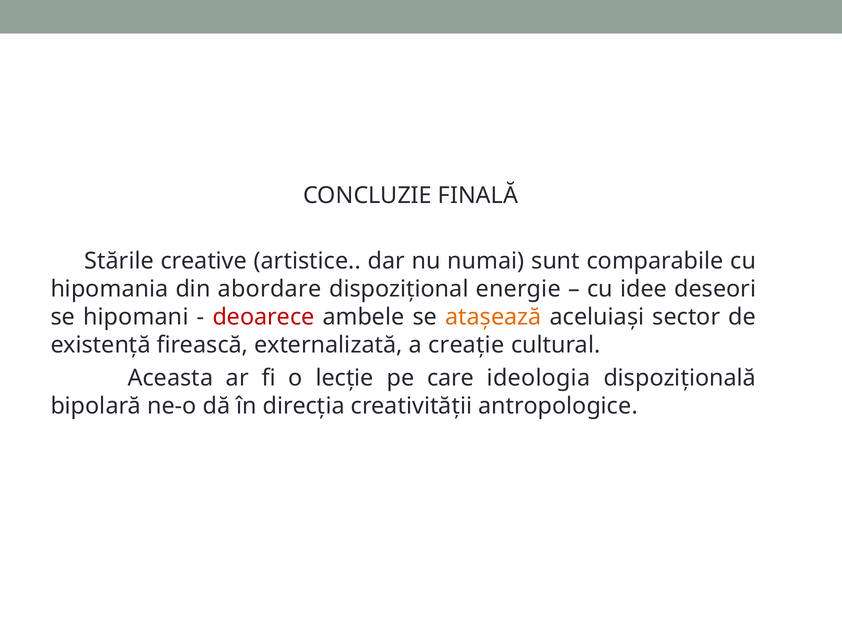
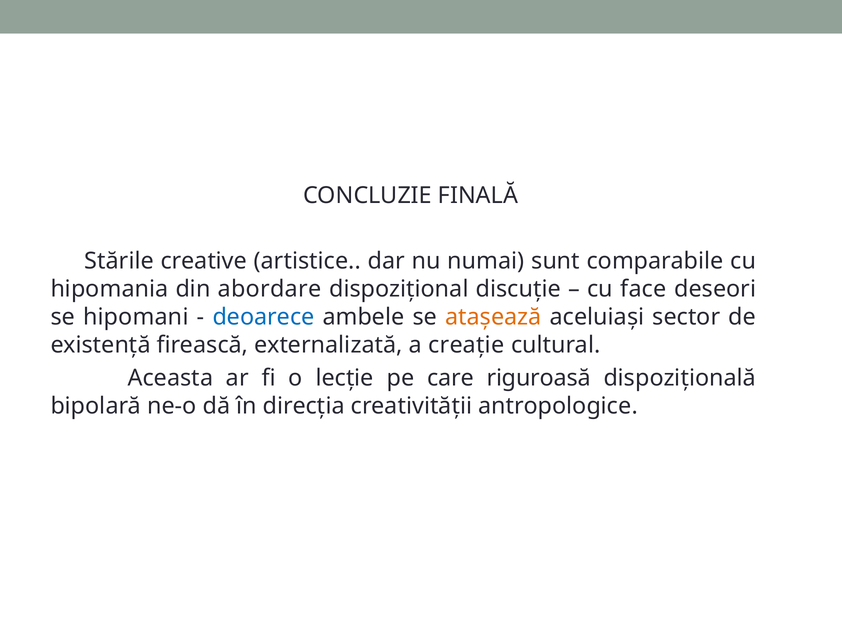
energie: energie -> discuție (518, 289)
idee: idee -> face (643, 289)
deoarece colour: red -> blue (264, 317)
ideologia: ideologia -> riguroasă (539, 378)
